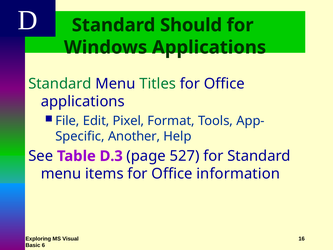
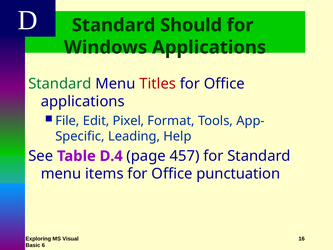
Titles colour: green -> red (158, 84)
Another: Another -> Leading (134, 136)
D.3: D.3 -> D.4 (111, 156)
527: 527 -> 457 (185, 156)
information: information -> punctuation (238, 174)
